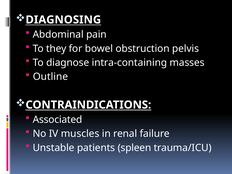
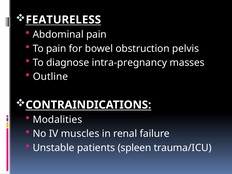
DIAGNOSING: DIAGNOSING -> FEATURELESS (63, 20)
To they: they -> pain (56, 49)
intra-containing: intra-containing -> intra-pregnancy (129, 63)
Associated: Associated -> Modalities (57, 120)
